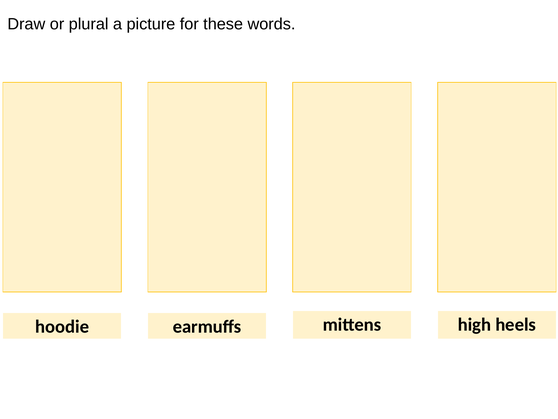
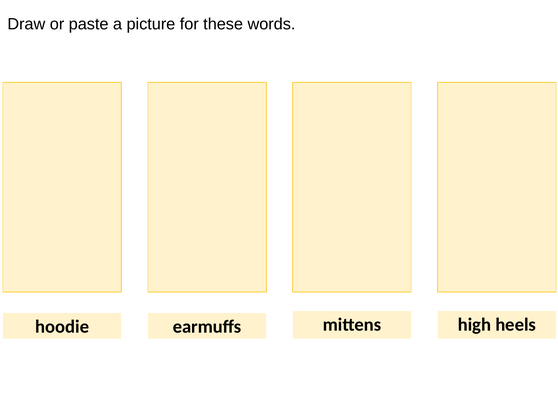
plural: plural -> paste (89, 24)
